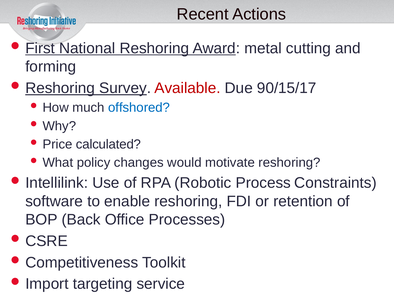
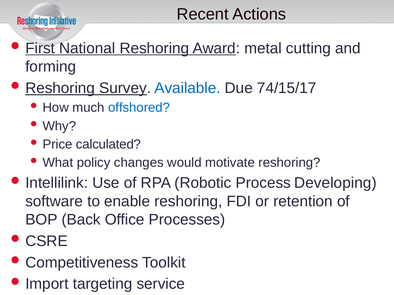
Available colour: red -> blue (187, 88)
90/15/17: 90/15/17 -> 74/15/17 (287, 88)
Constraints: Constraints -> Developing (335, 183)
